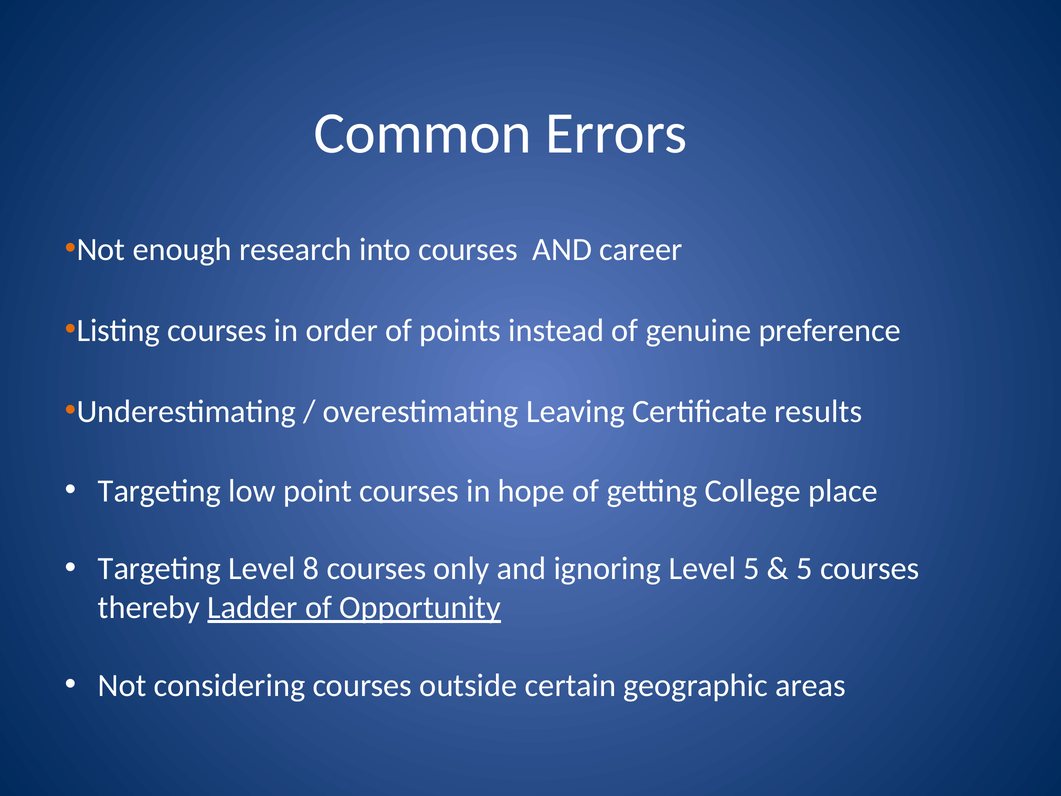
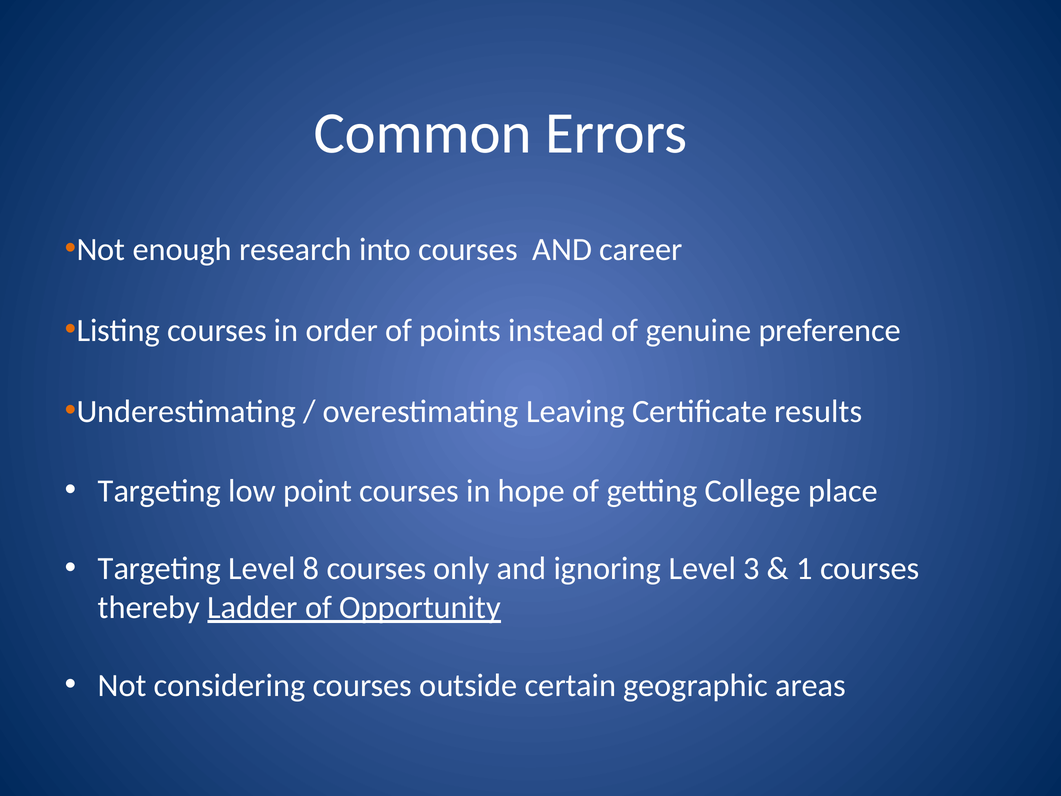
Level 5: 5 -> 3 (751, 569)
5: 5 -> 1 (804, 569)
